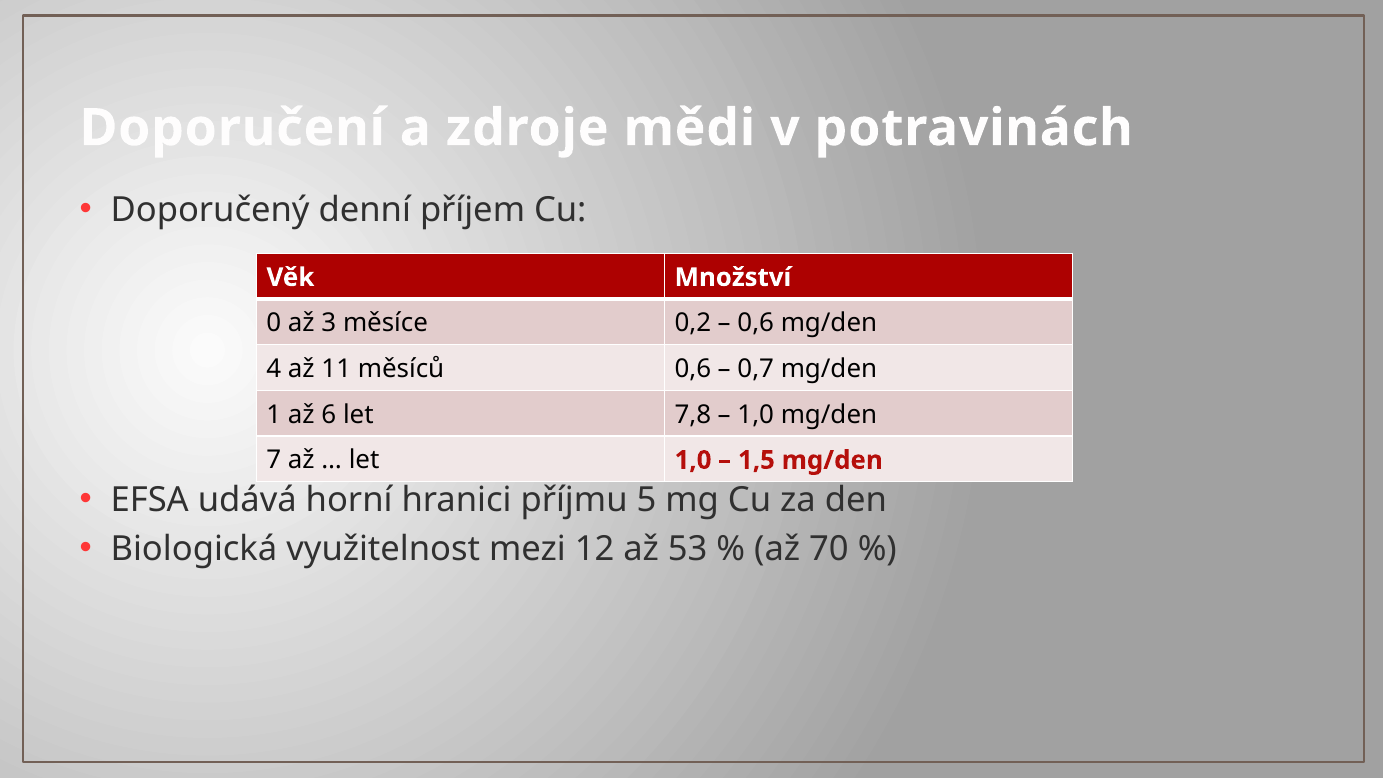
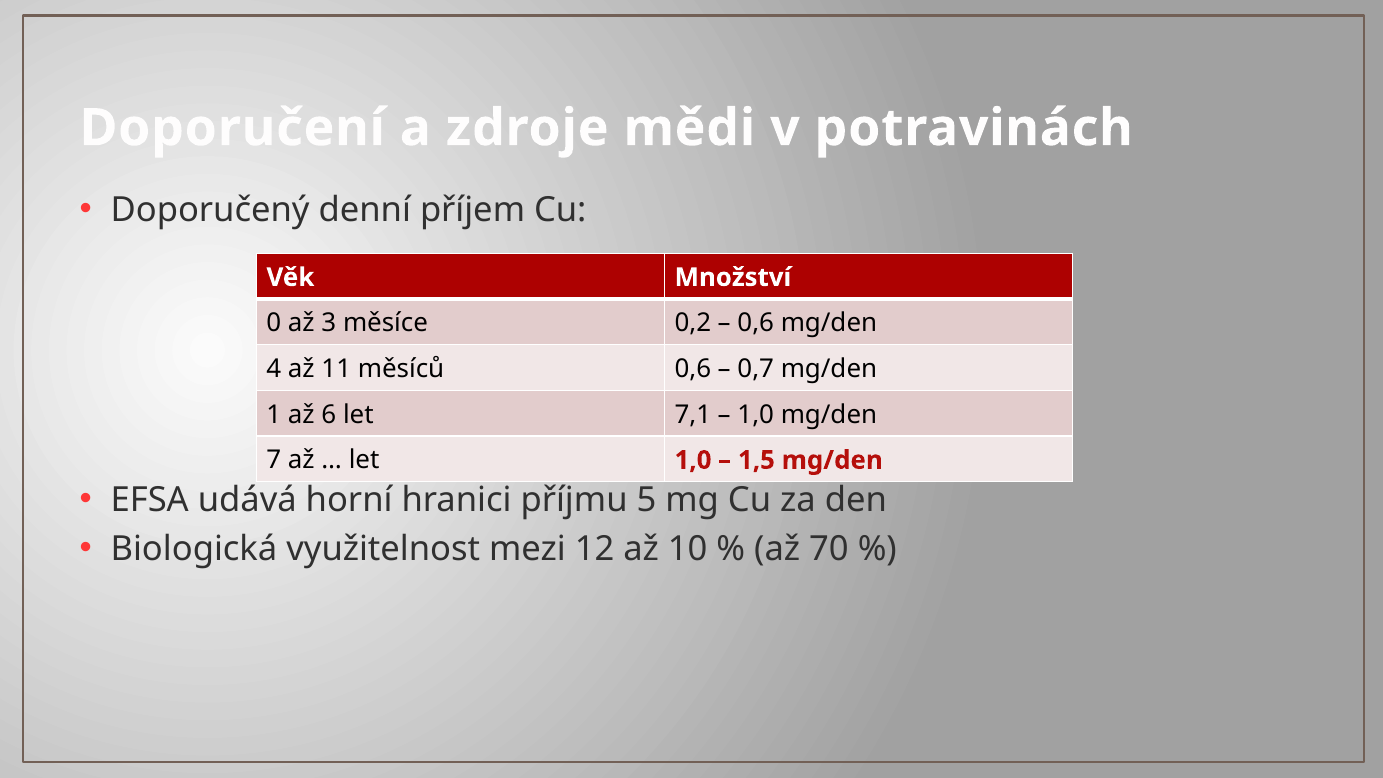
7,8: 7,8 -> 7,1 (693, 414)
53: 53 -> 10 (688, 549)
